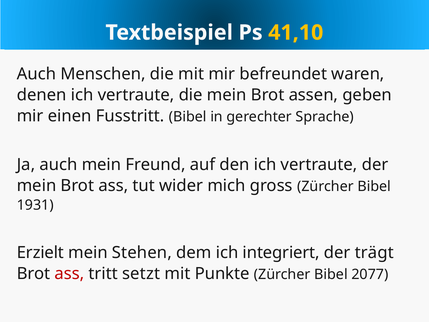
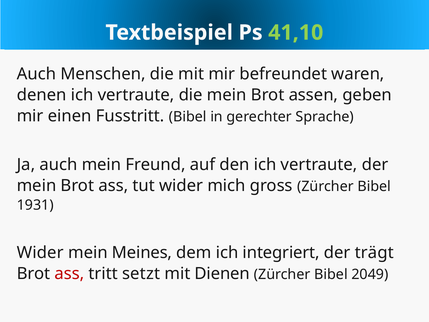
41,10 colour: yellow -> light green (296, 33)
Erzielt: Erzielt -> Wider (40, 252)
Stehen: Stehen -> Meines (142, 252)
Punkte: Punkte -> Dienen (222, 273)
2077: 2077 -> 2049 (370, 274)
